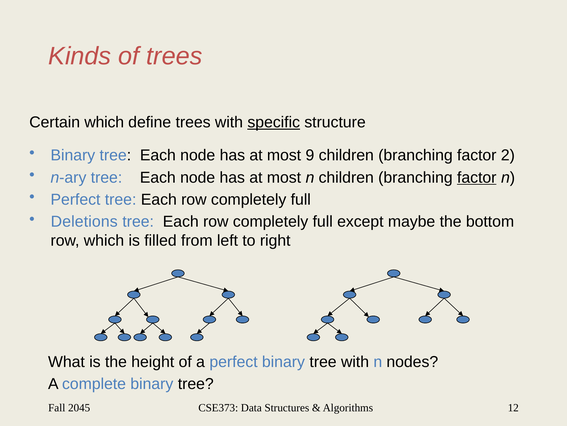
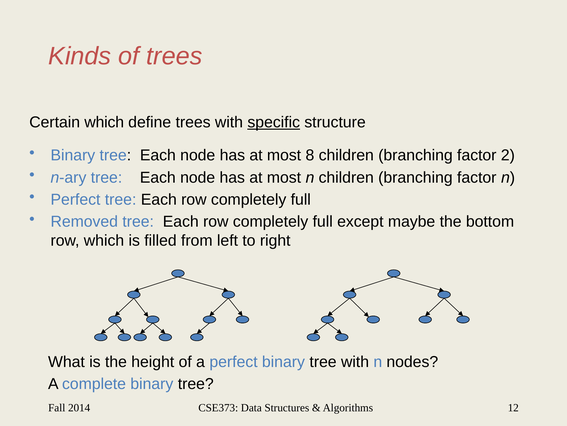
9: 9 -> 8 (310, 155)
factor underline: present -> none (477, 177)
Deletions: Deletions -> Removed (84, 221)
2045: 2045 -> 2014 (79, 407)
